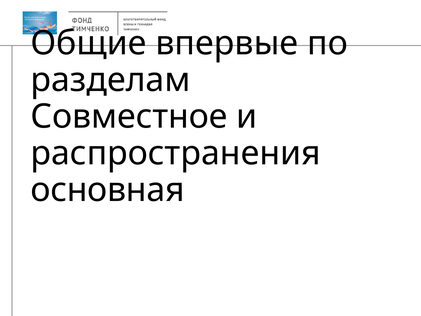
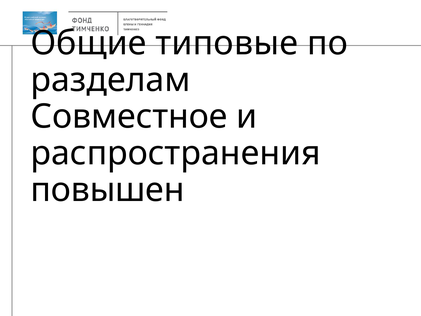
впервые: впервые -> типовые (227, 43)
основная: основная -> повышен (108, 190)
